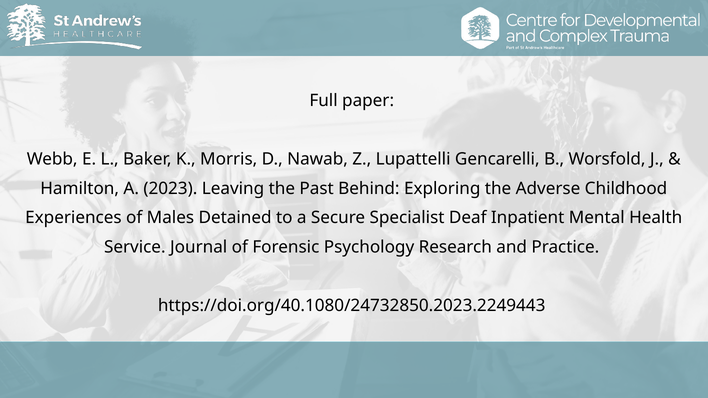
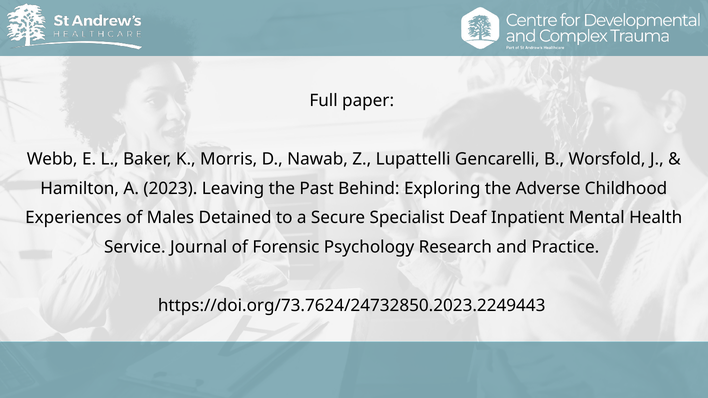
https://doi.org/40.1080/24732850.2023.2249443: https://doi.org/40.1080/24732850.2023.2249443 -> https://doi.org/73.7624/24732850.2023.2249443 (352, 306)
